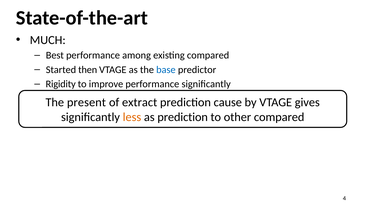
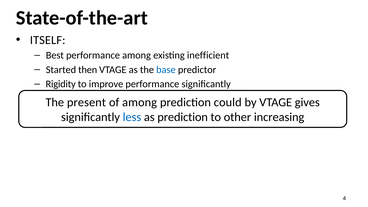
MUCH: MUCH -> ITSELF (48, 40)
existing compared: compared -> inefficient (208, 55)
of extract: extract -> among (140, 102)
cause: cause -> could (228, 102)
less colour: orange -> blue (132, 117)
other compared: compared -> increasing (279, 117)
